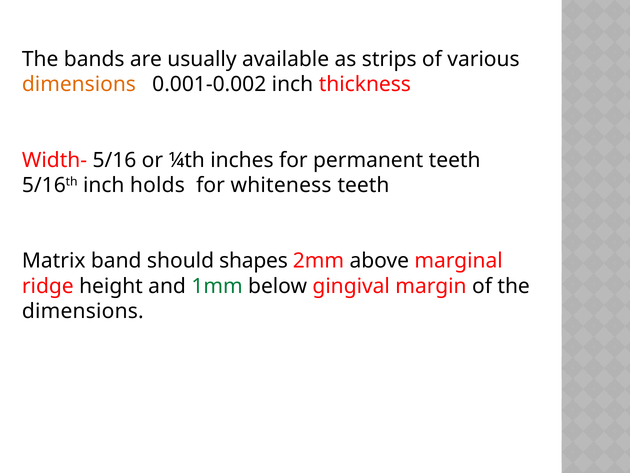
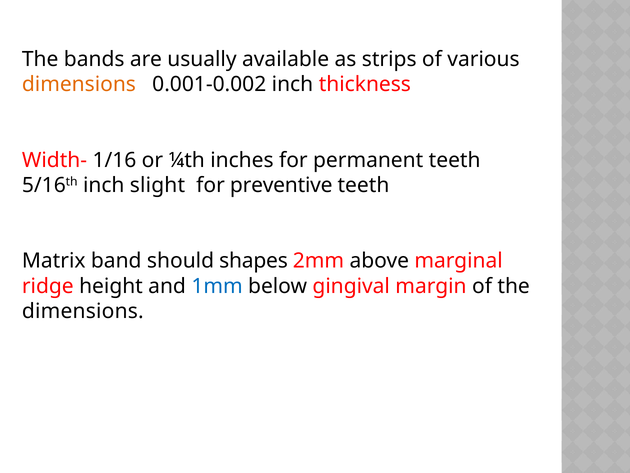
5/16: 5/16 -> 1/16 (114, 160)
holds: holds -> slight (157, 185)
whiteness: whiteness -> preventive (281, 185)
1mm colour: green -> blue (217, 286)
